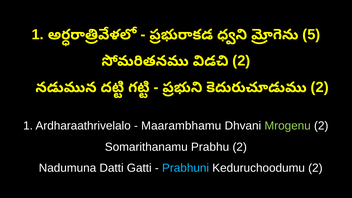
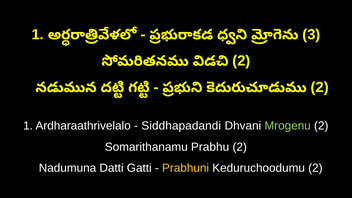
5: 5 -> 3 (311, 34)
Maarambhamu: Maarambhamu -> Siddhapadandi (181, 126)
Prabhuni colour: light blue -> yellow (186, 168)
